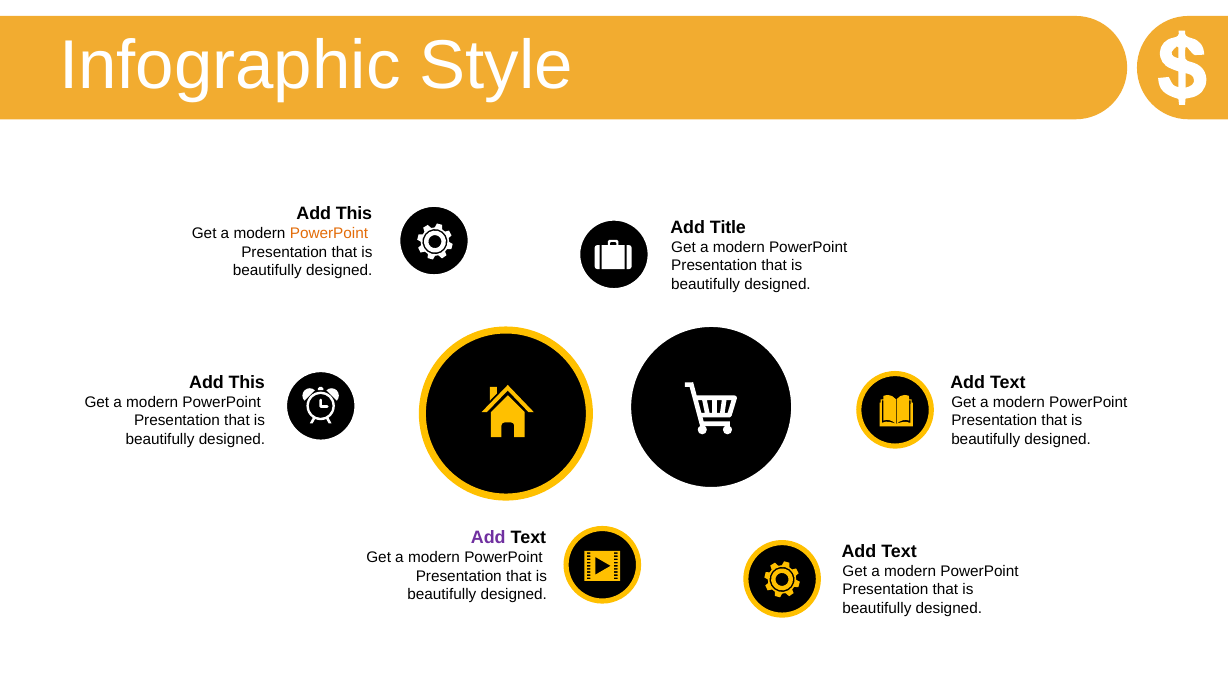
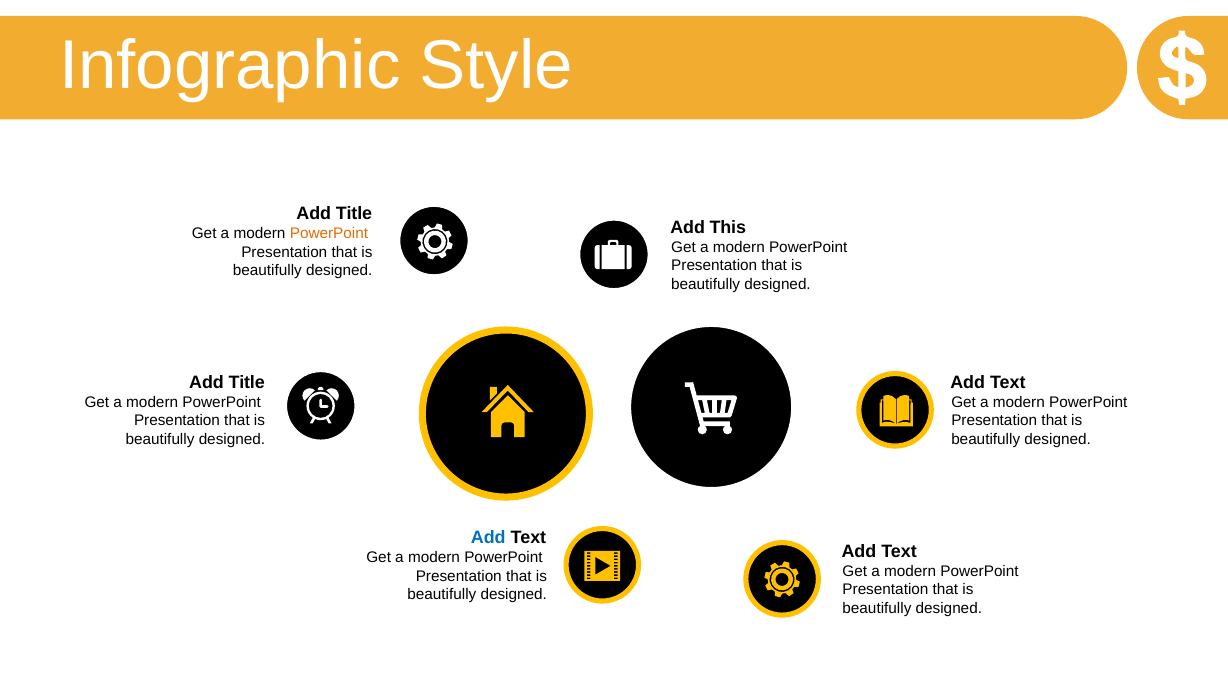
This: This -> Title (354, 214)
Title: Title -> This (728, 227)
This: This -> Title (247, 382)
Add colour: purple -> blue (488, 538)
